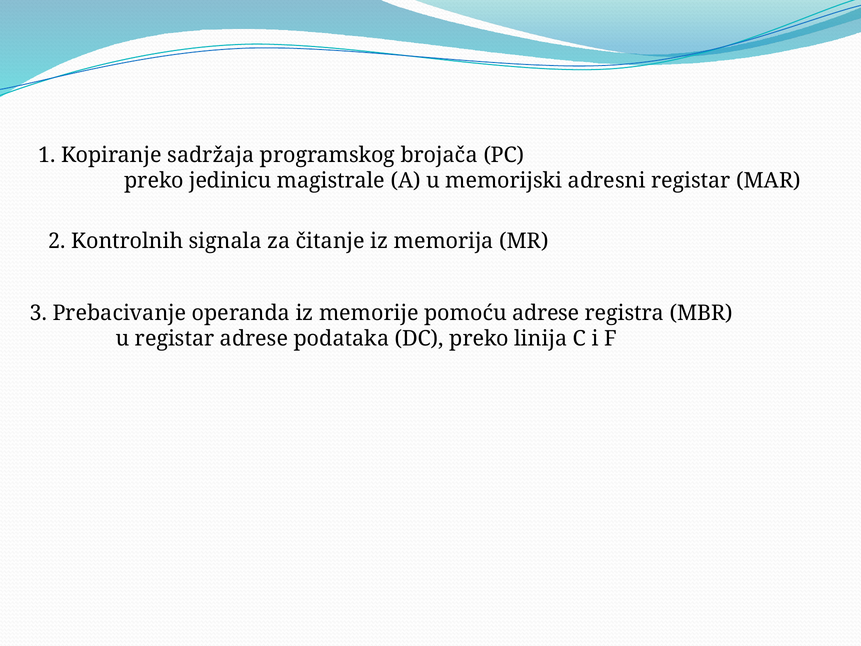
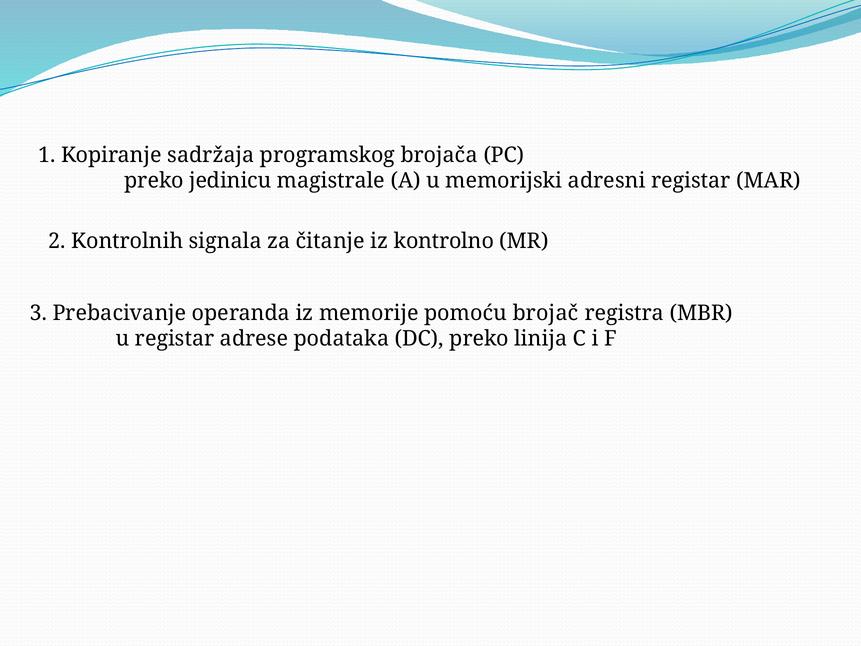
memorija: memorija -> kontrolno (444, 241)
pomoću adrese: adrese -> brojač (546, 313)
